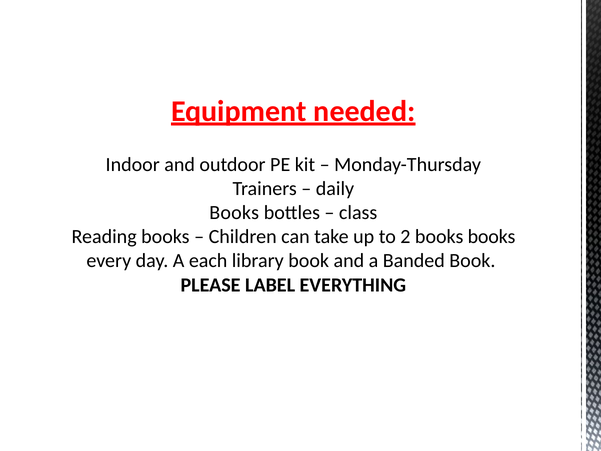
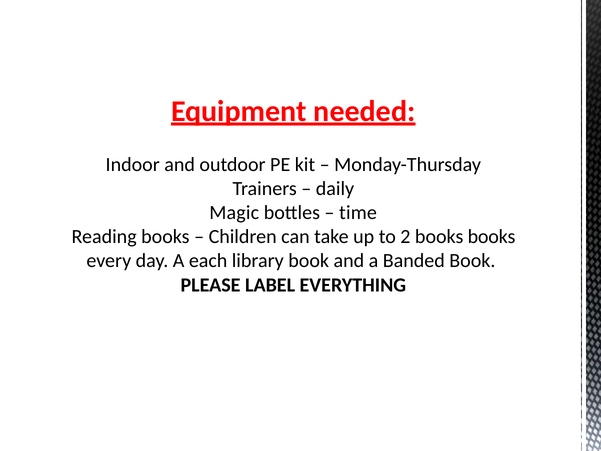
Books: Books -> Magic (234, 213)
class: class -> time (358, 213)
